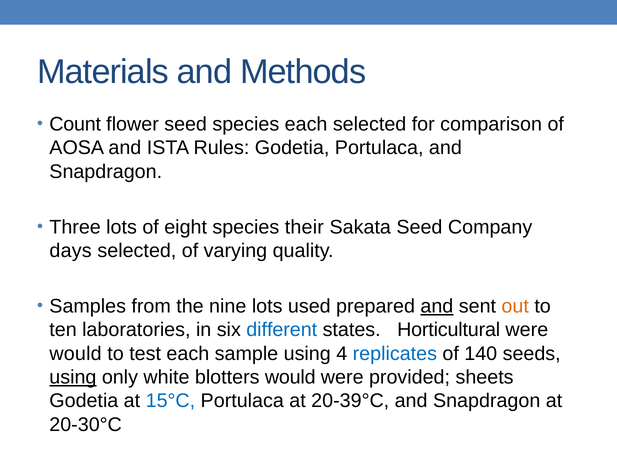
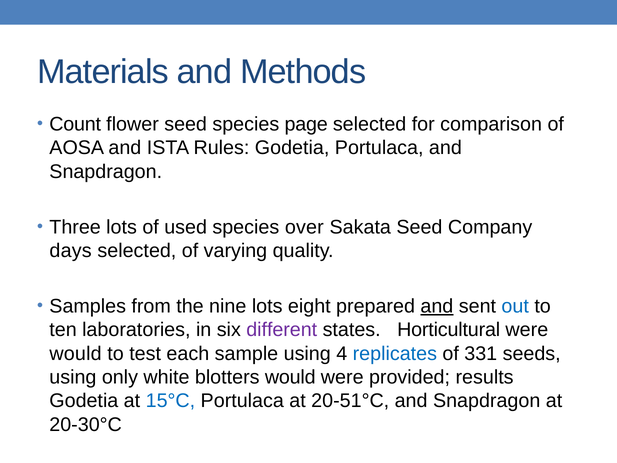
species each: each -> page (306, 124)
eight: eight -> used (186, 227)
their: their -> over (304, 227)
used: used -> eight (309, 306)
out colour: orange -> blue (515, 306)
different colour: blue -> purple (282, 330)
140: 140 -> 331 (481, 353)
using underline: present -> none (73, 377)
sheets: sheets -> results (485, 377)
20-39°C: 20-39°C -> 20-51°C (350, 401)
